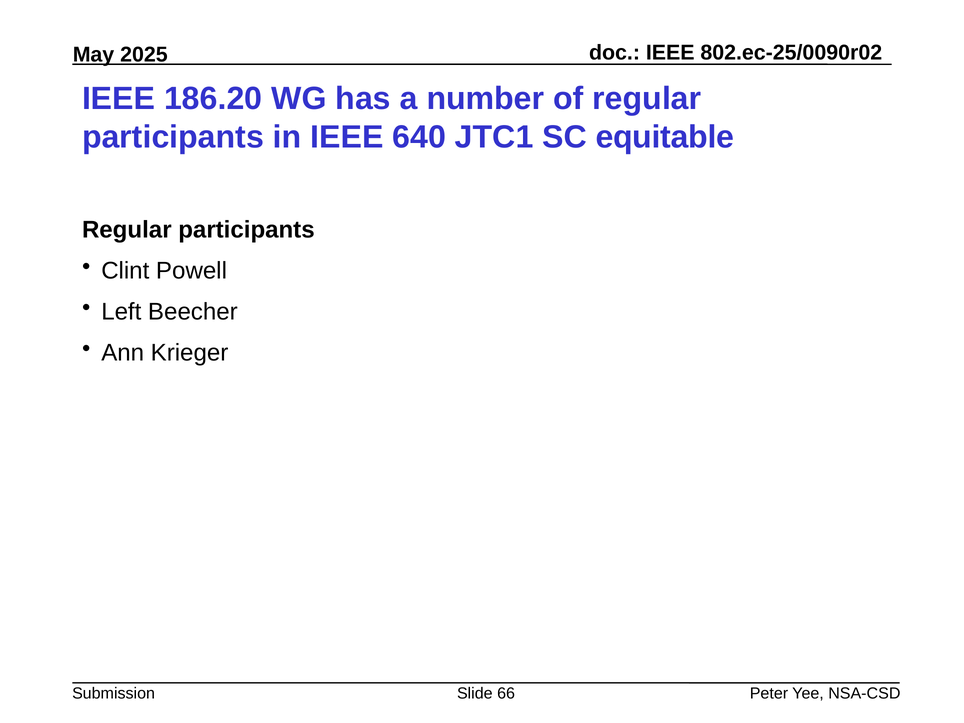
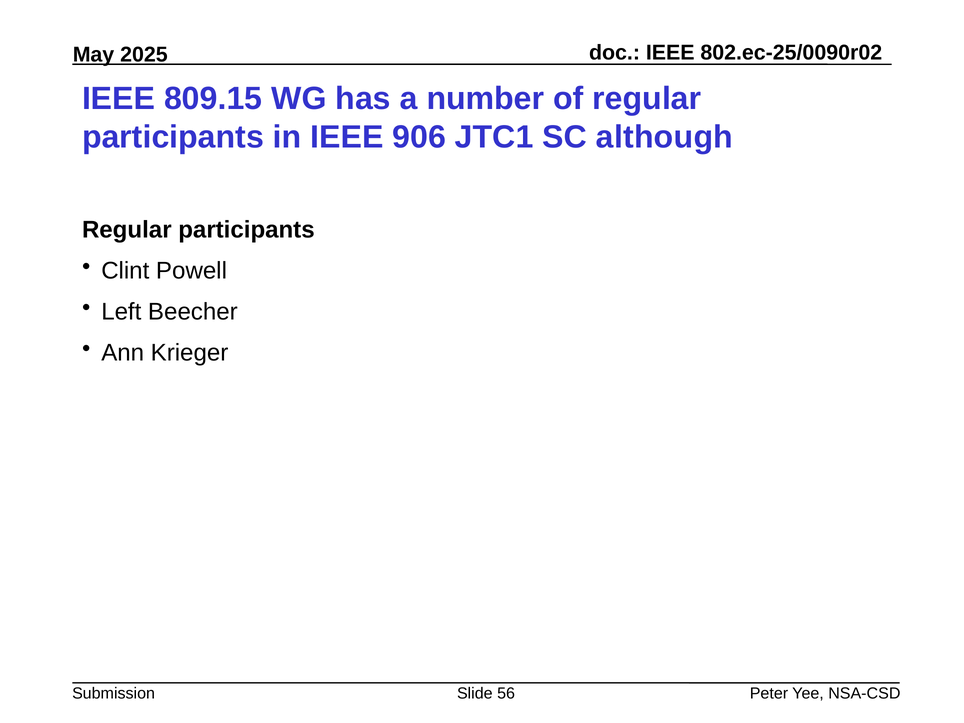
186.20: 186.20 -> 809.15 (213, 99)
640: 640 -> 906 (419, 137)
equitable: equitable -> although (665, 137)
66: 66 -> 56 (506, 693)
